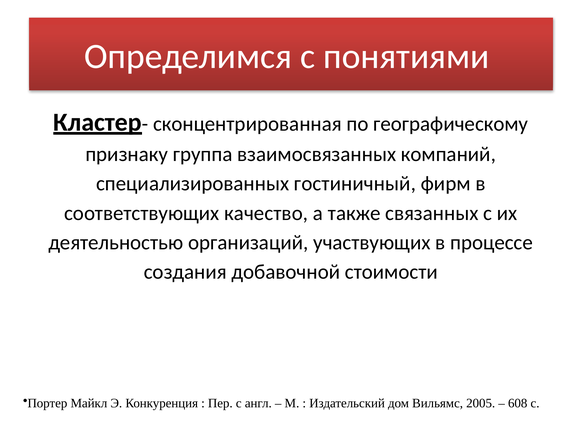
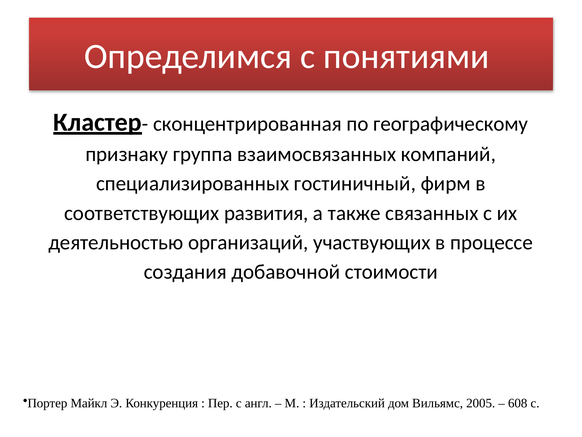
качество: качество -> развития (266, 213)
